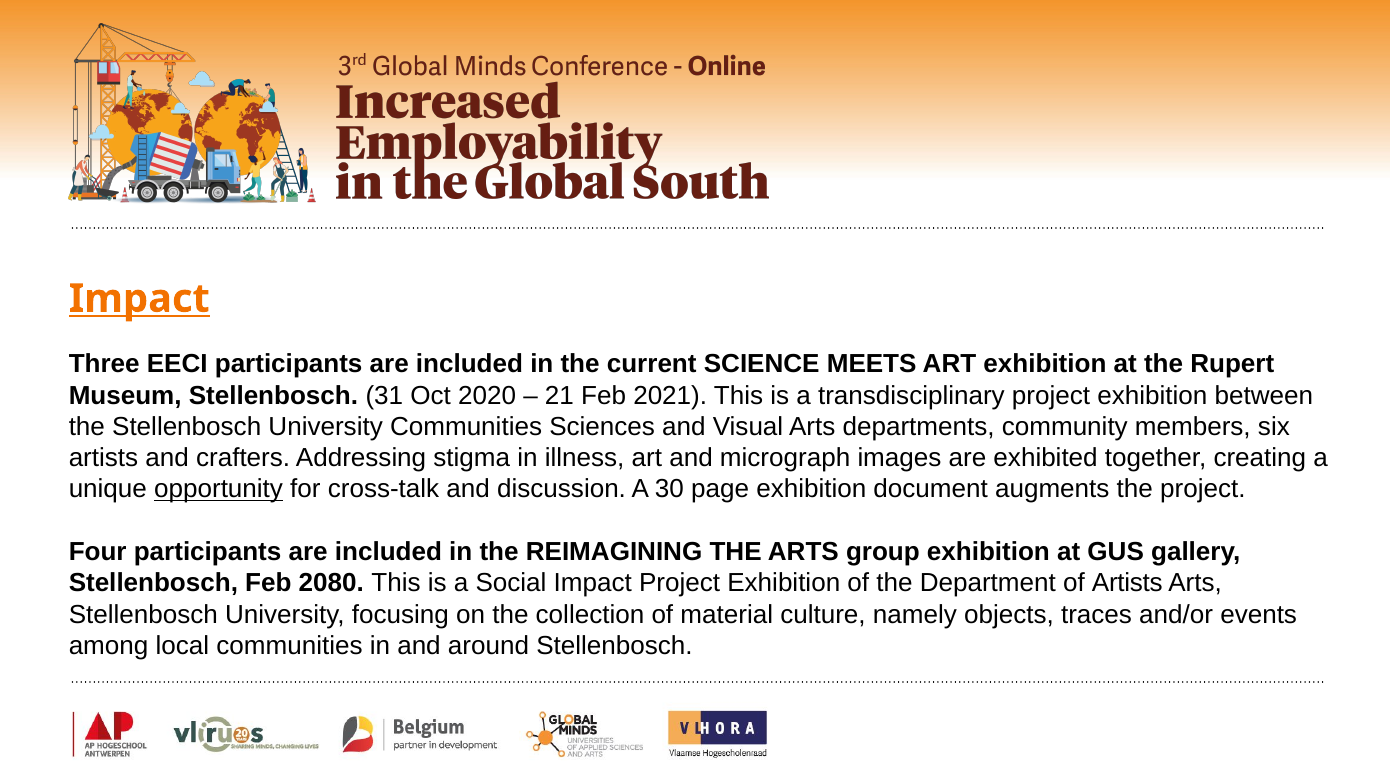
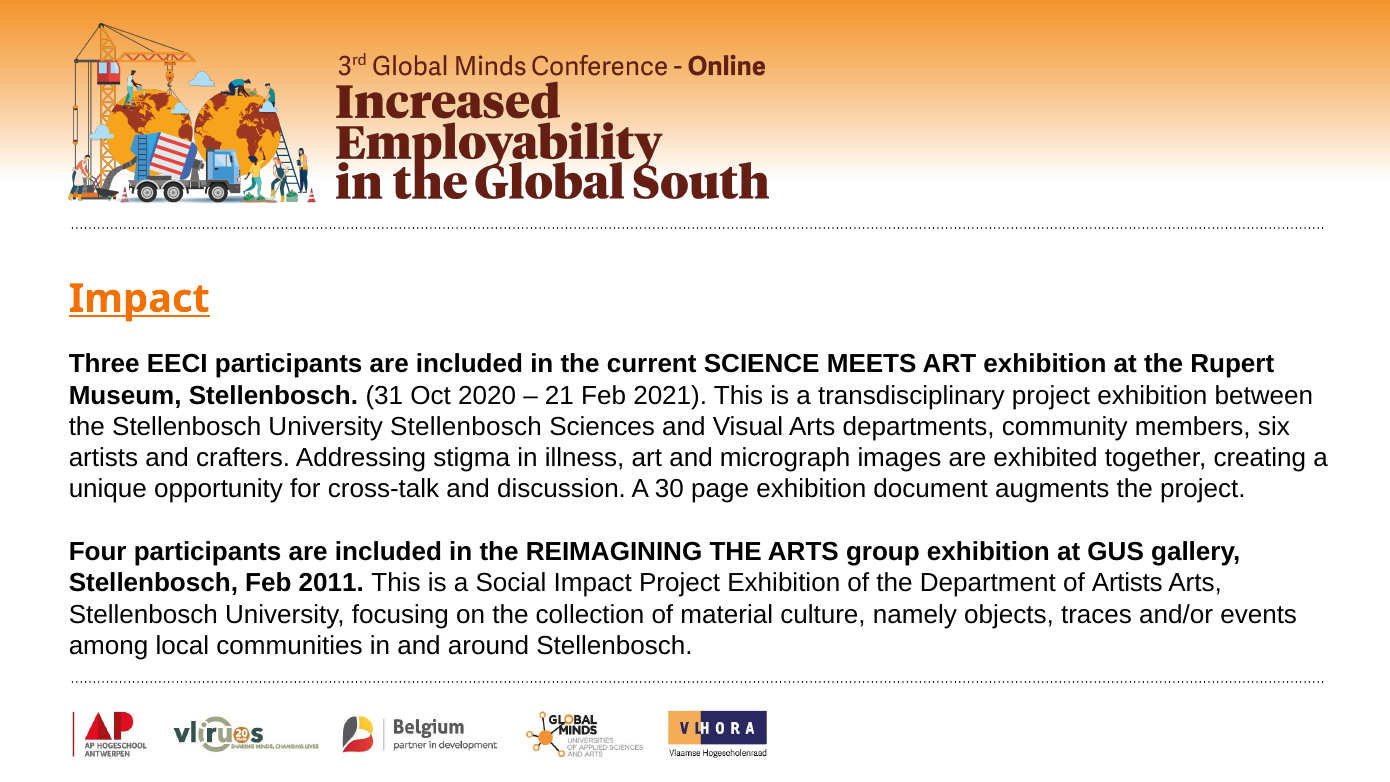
University Communities: Communities -> Stellenbosch (466, 427)
opportunity underline: present -> none (219, 489)
2080: 2080 -> 2011 (331, 583)
